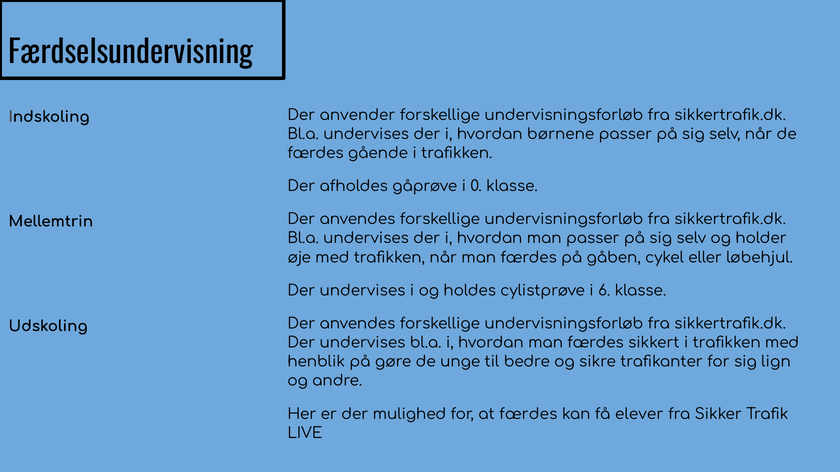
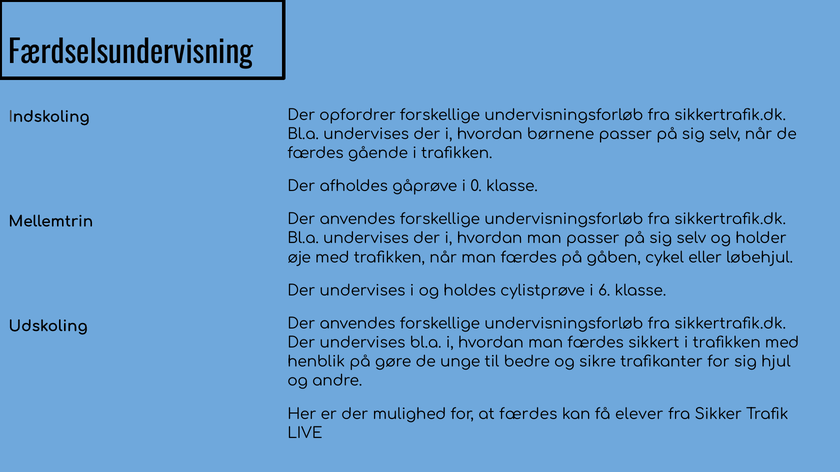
anvender: anvender -> opfordrer (358, 115)
lign: lign -> hjul (776, 362)
